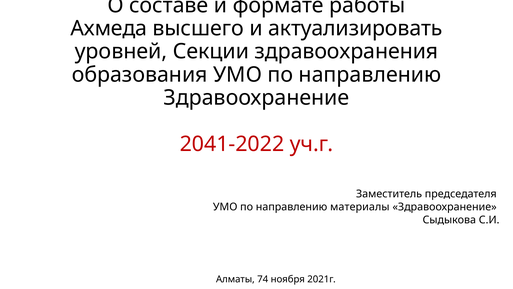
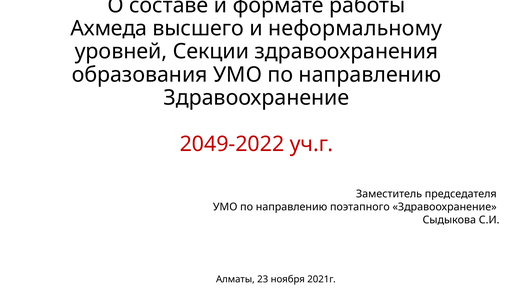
актуализировать: актуализировать -> неформальному (355, 28)
2041-2022: 2041-2022 -> 2049-2022 (232, 144)
материалы: материалы -> поэтапного (360, 207)
74: 74 -> 23 (263, 279)
